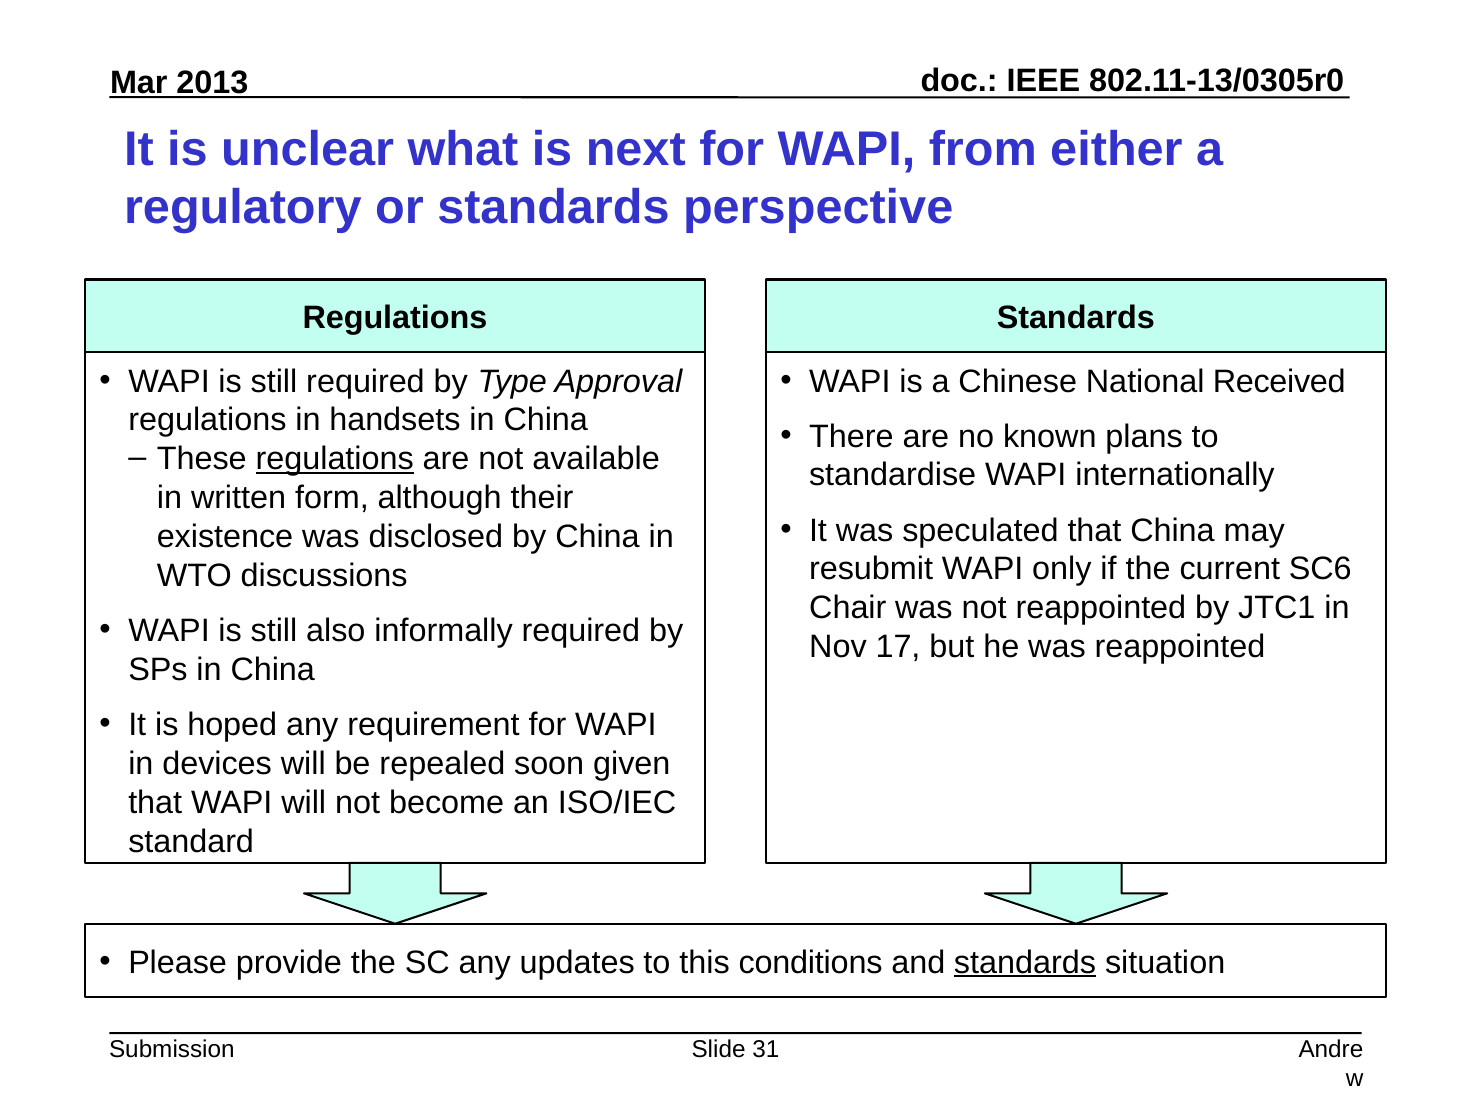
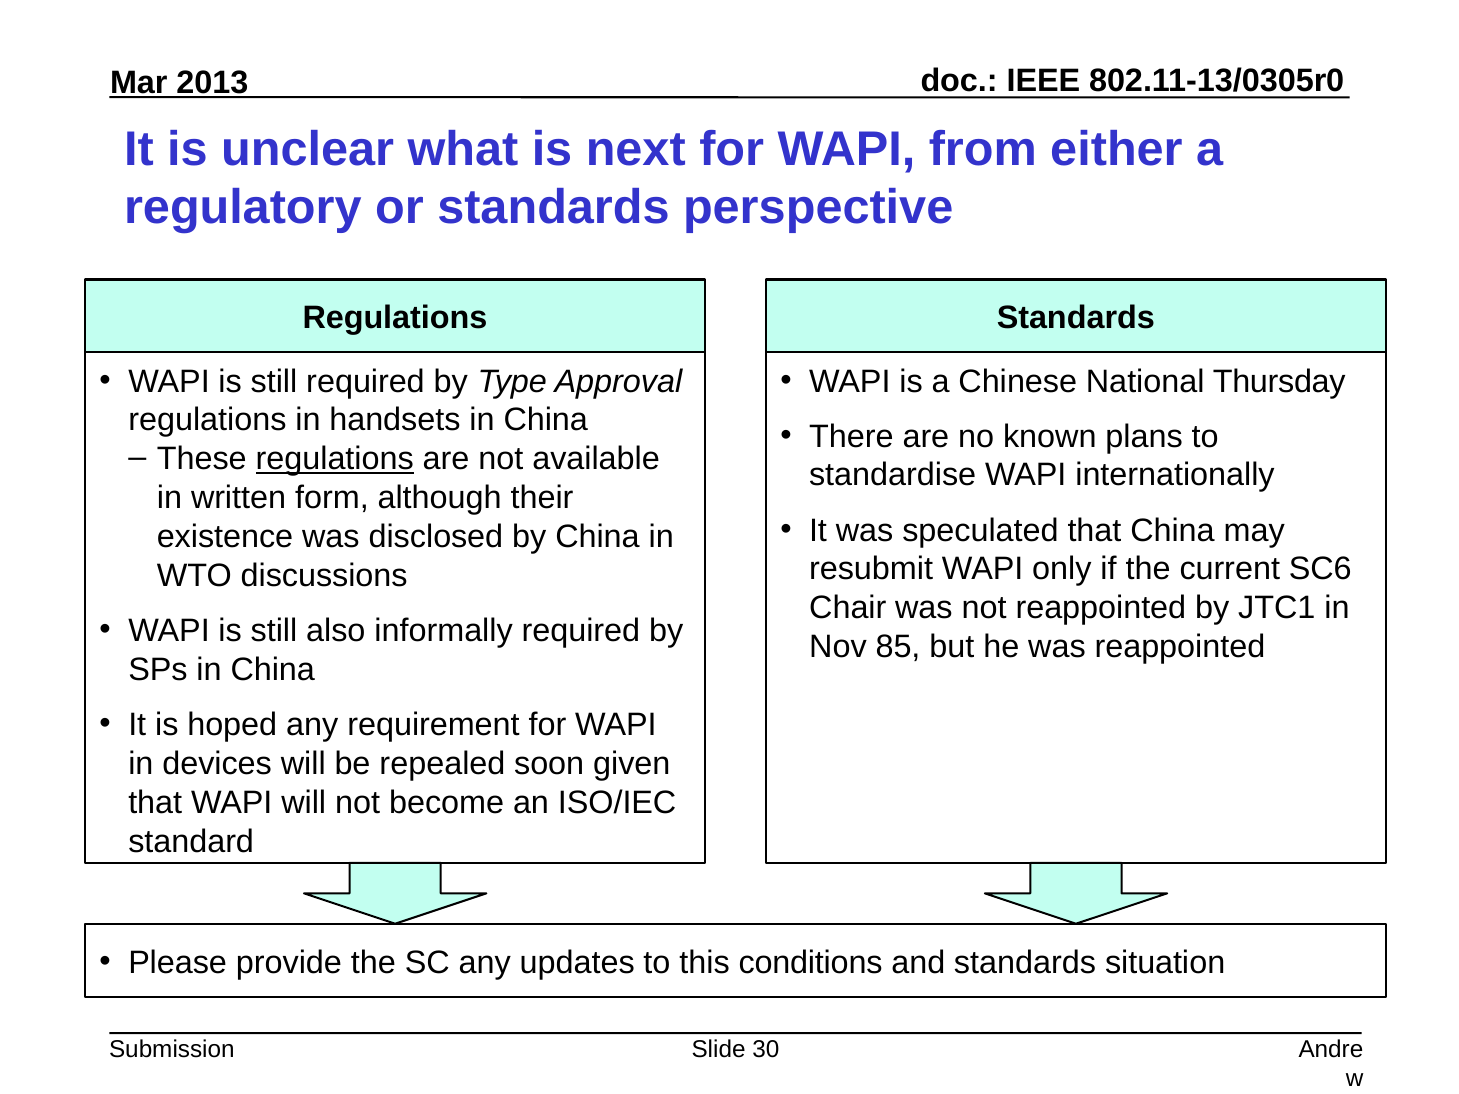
Received: Received -> Thursday (1279, 381)
17: 17 -> 85 (898, 647)
standards underline: present -> none (1025, 963)
31: 31 -> 30 (766, 1049)
